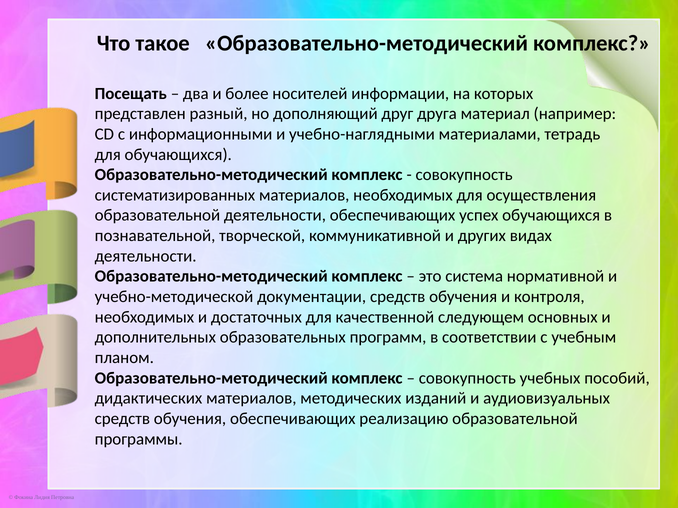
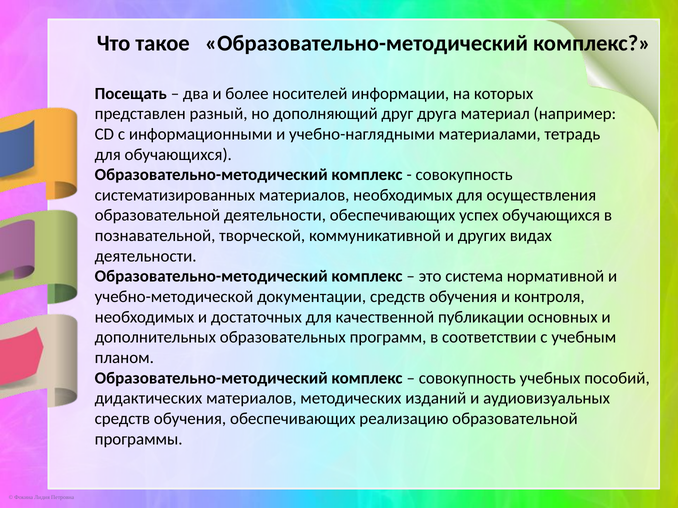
следующем: следующем -> публикации (481, 317)
